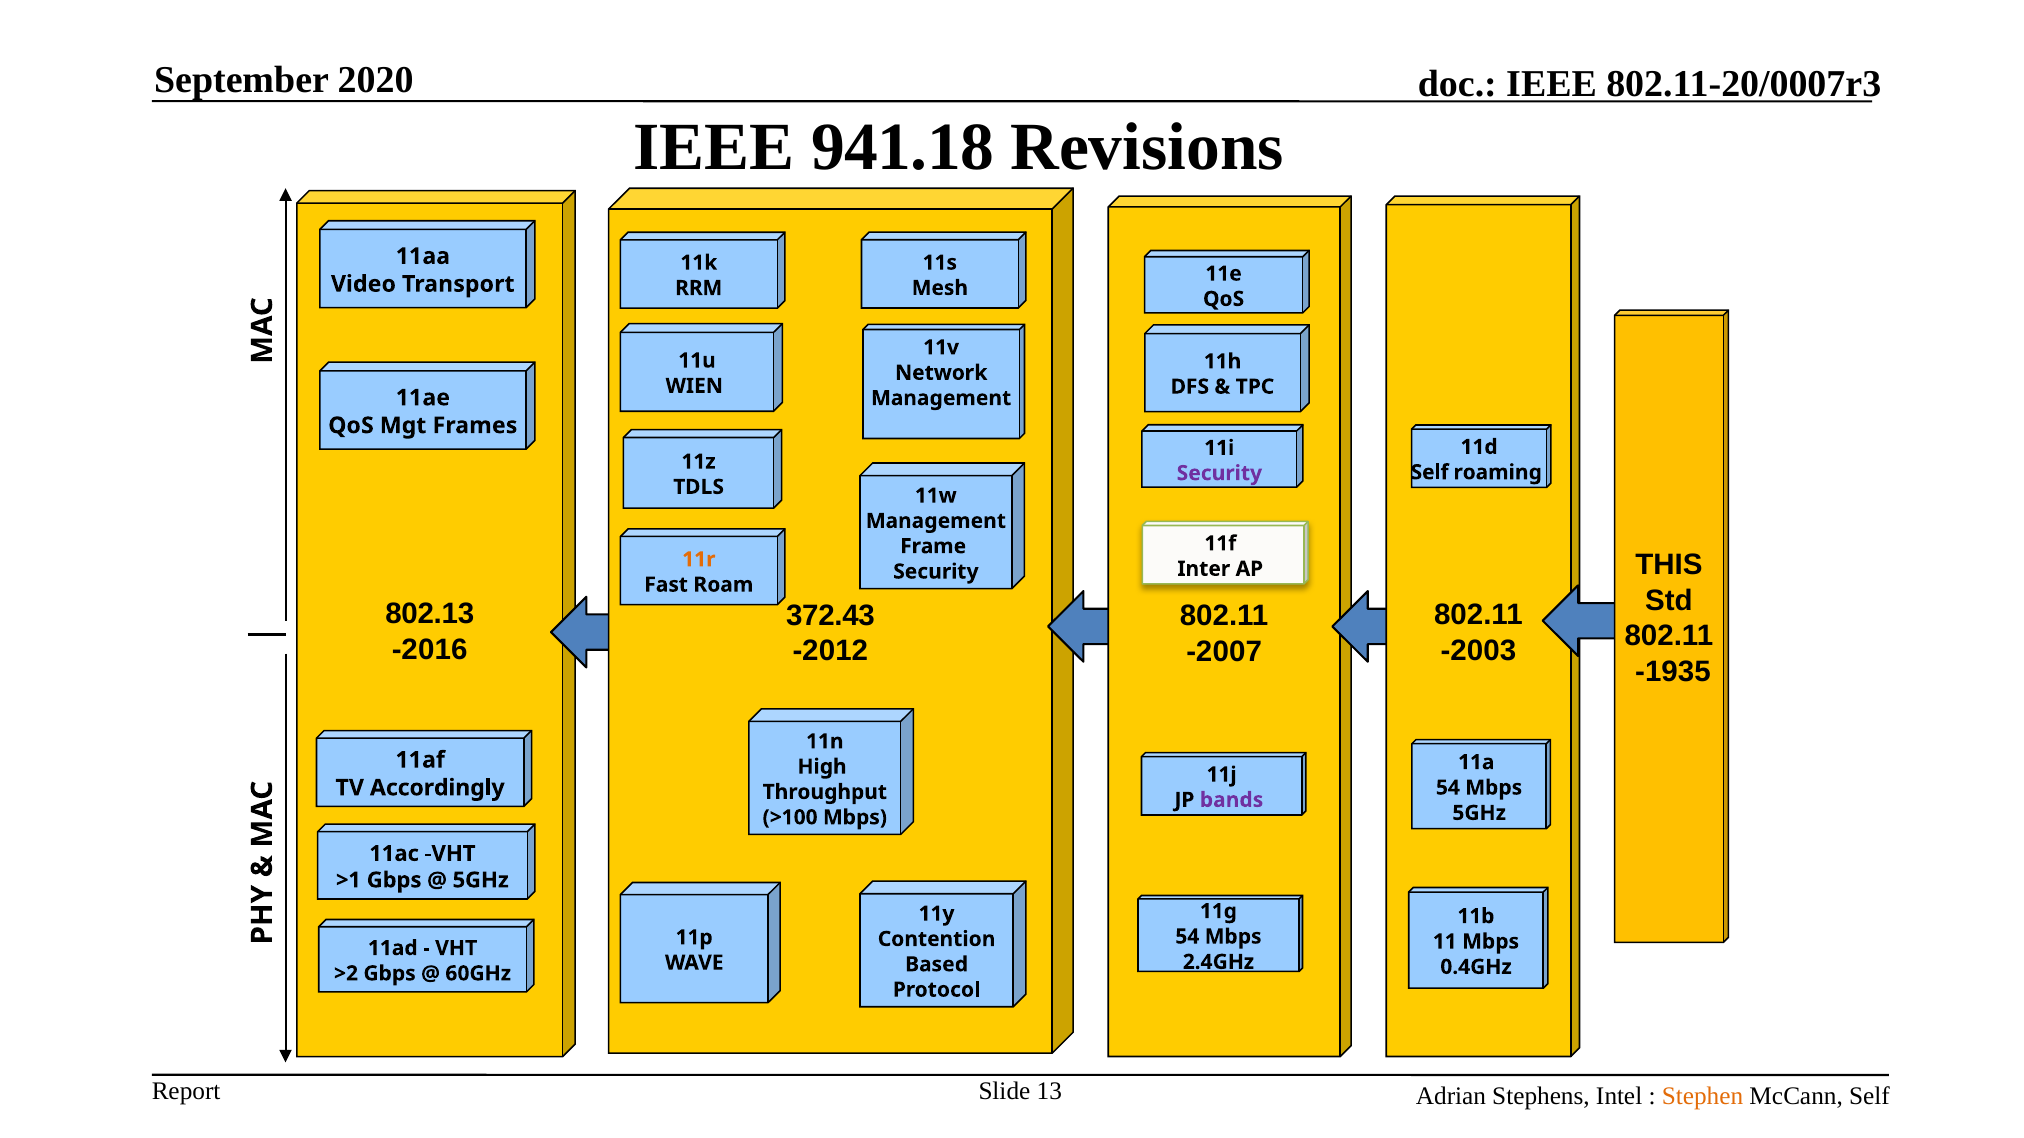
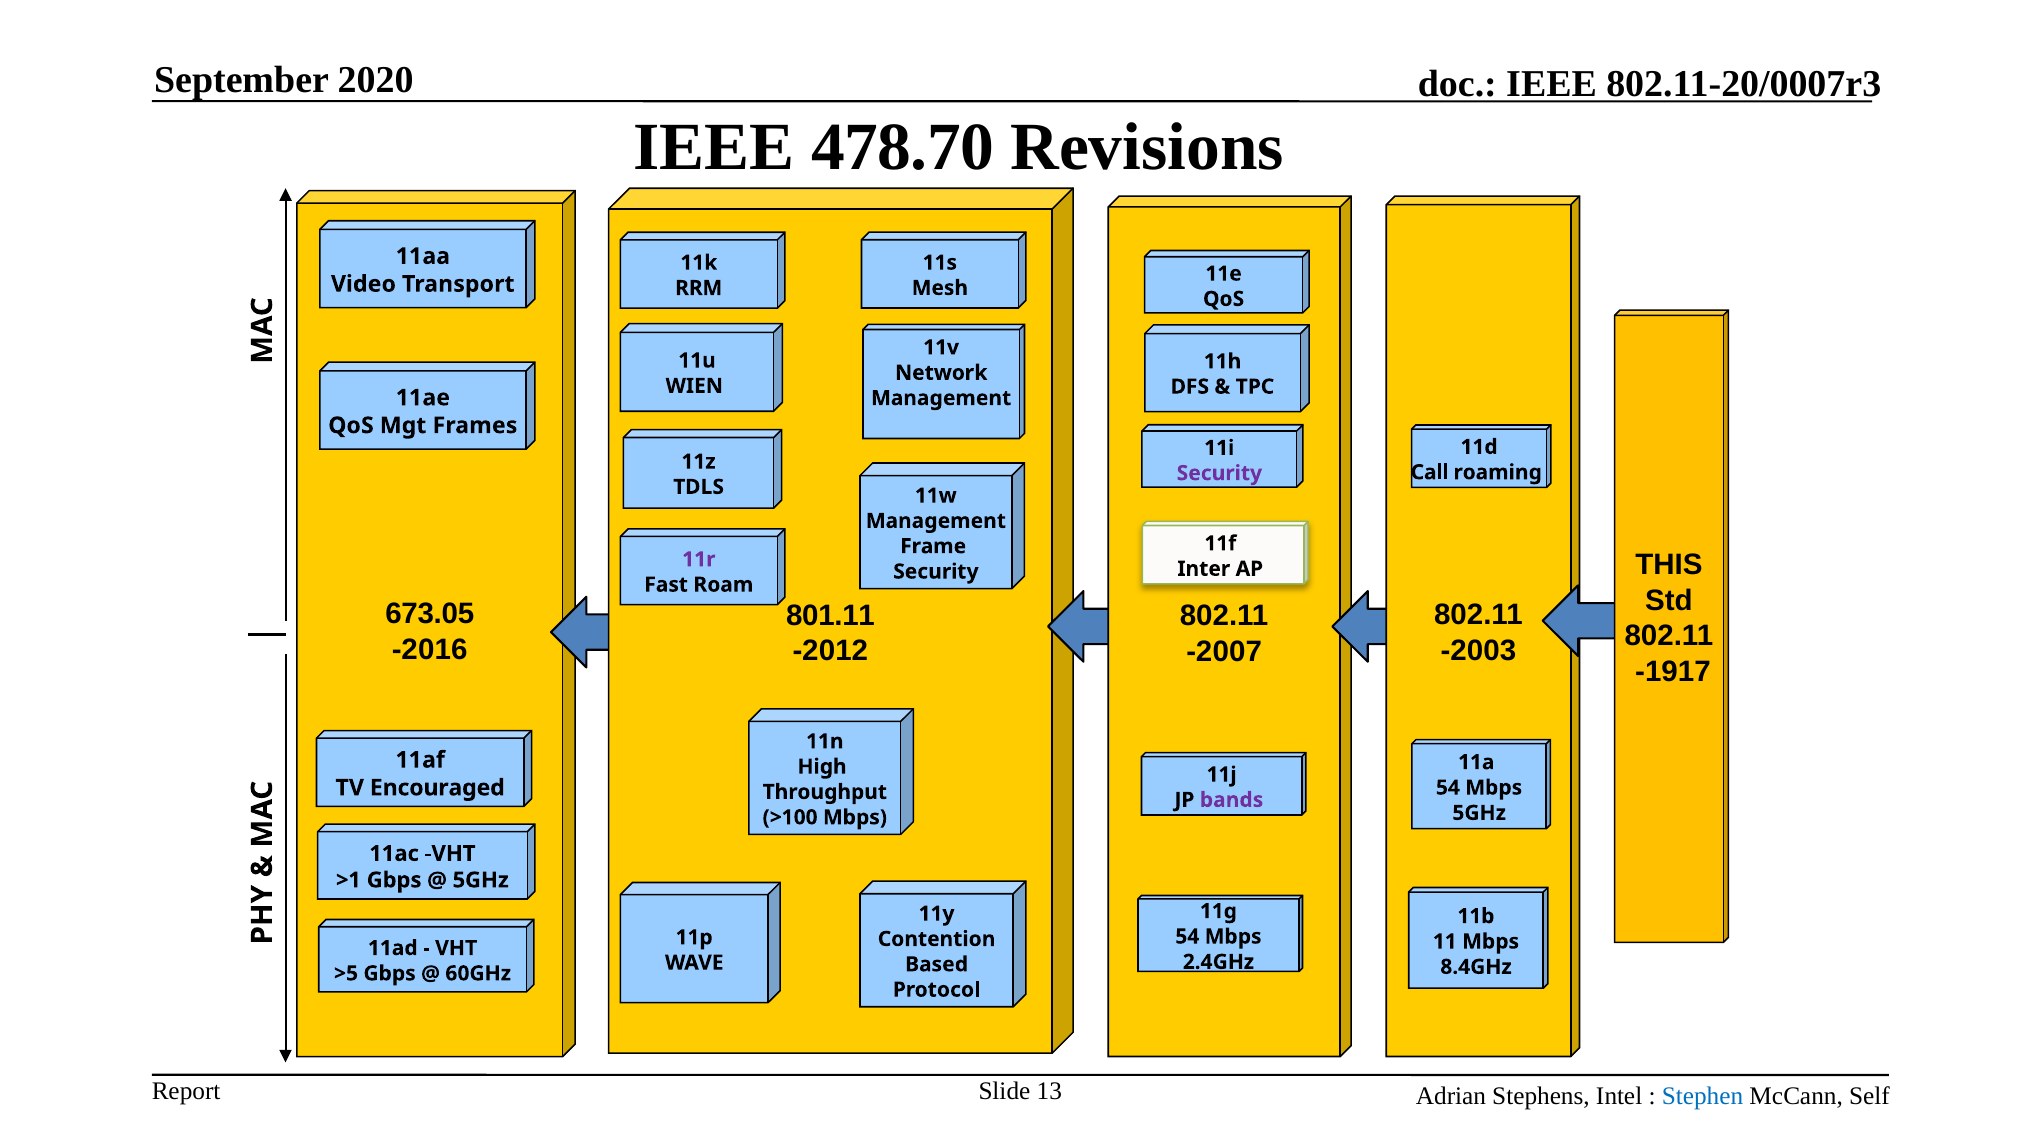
941.18: 941.18 -> 478.70 (903, 147)
Self: Self -> Call (1430, 473)
11r colour: orange -> purple (699, 560)
802.13: 802.13 -> 673.05 (430, 614)
372.43: 372.43 -> 801.11 (830, 616)
-1935: -1935 -> -1917 (1673, 672)
Accordingly: Accordingly -> Encouraged (437, 788)
0.4GHz: 0.4GHz -> 8.4GHz (1476, 967)
>2: >2 -> >5 (346, 974)
Stephen colour: orange -> blue (1703, 1096)
